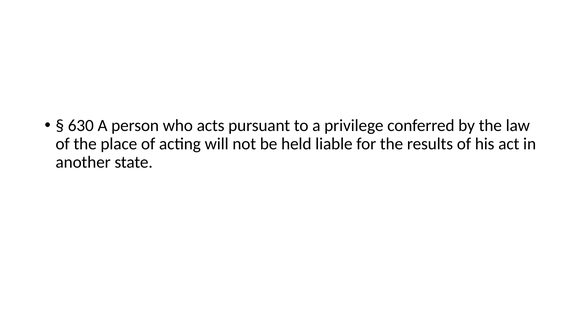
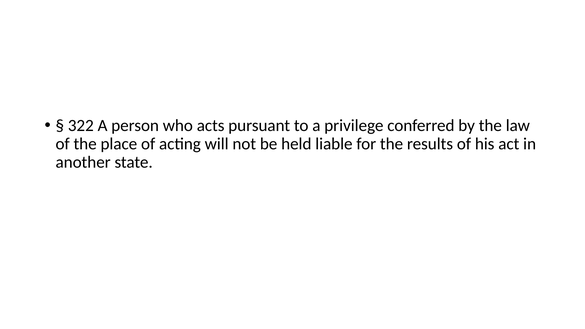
630: 630 -> 322 (81, 125)
